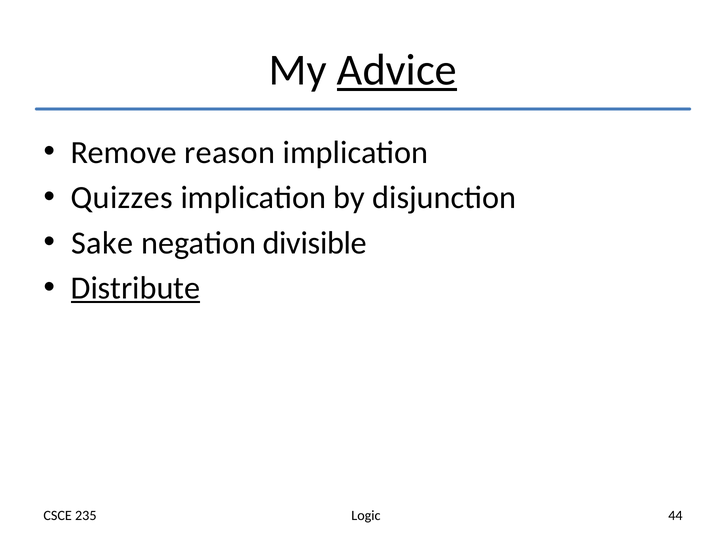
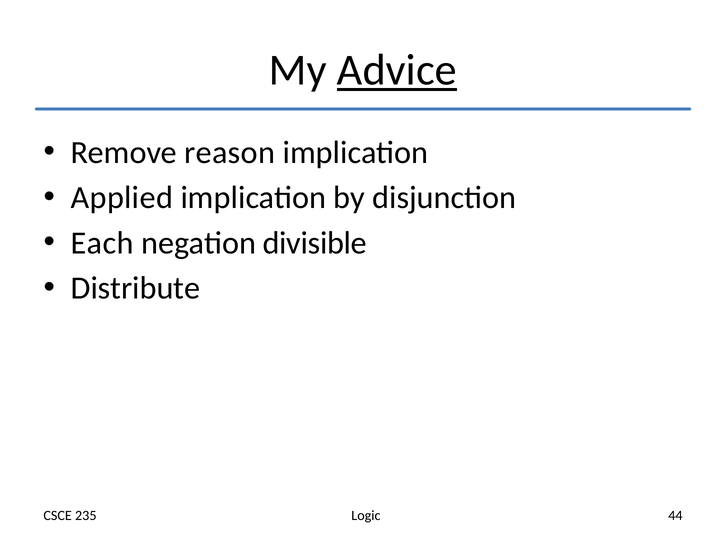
Quizzes: Quizzes -> Applied (122, 197)
Sake: Sake -> Each (102, 243)
Distribute underline: present -> none (135, 288)
